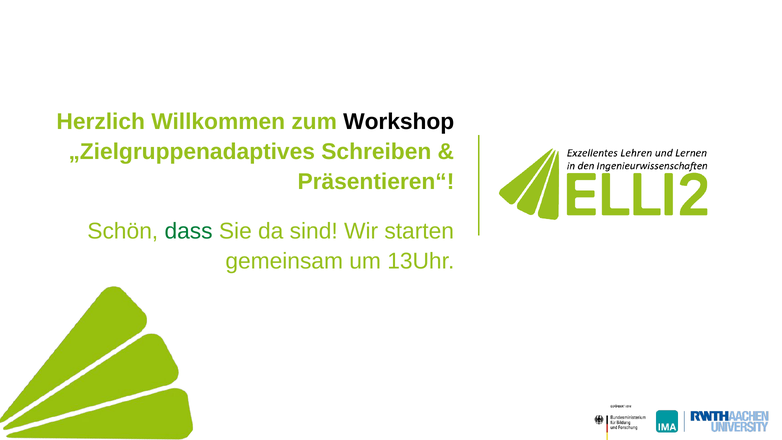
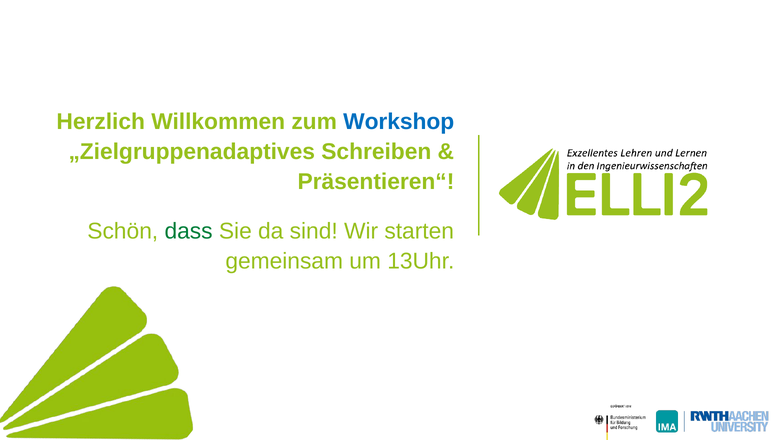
Workshop colour: black -> blue (399, 121)
